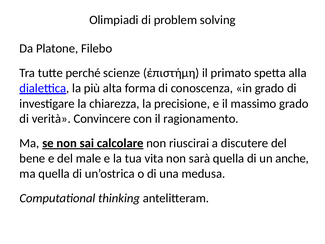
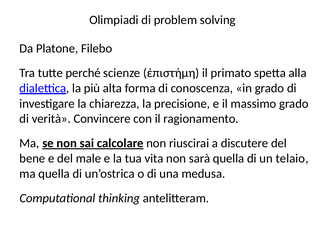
anche: anche -> telaio (292, 158)
